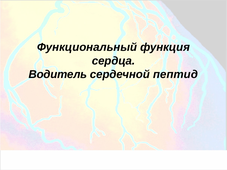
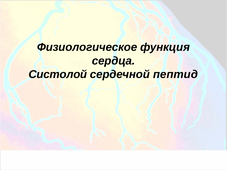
Функциональный: Функциональный -> Физиологическое (87, 47)
Водитель: Водитель -> Систолой (58, 75)
